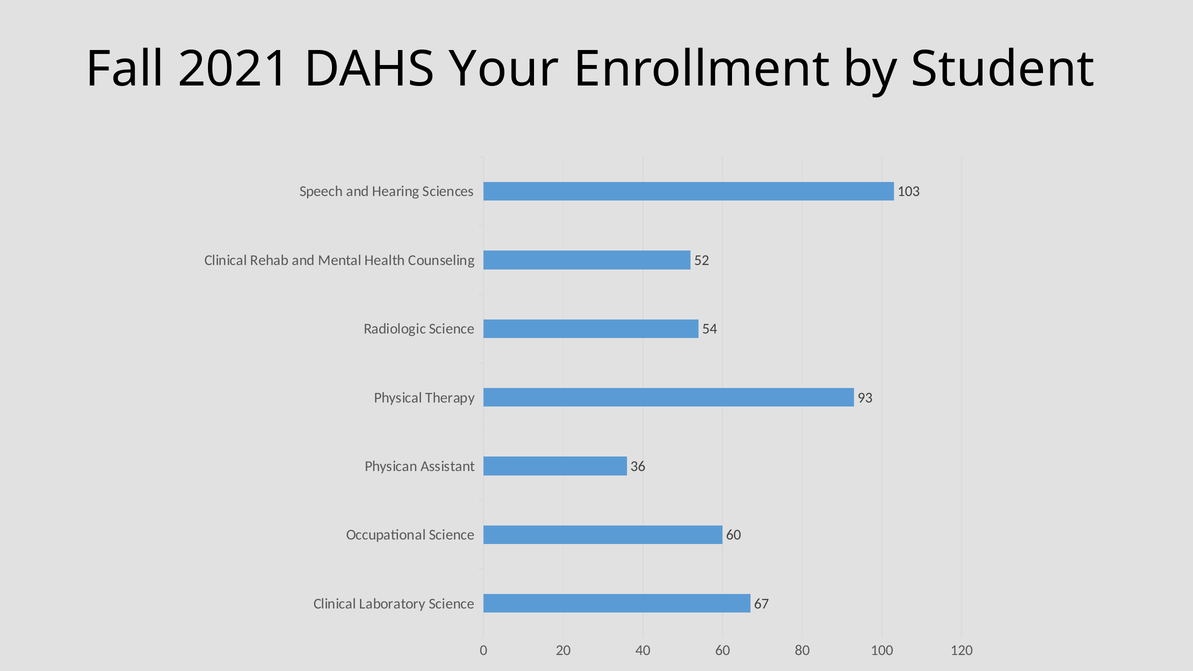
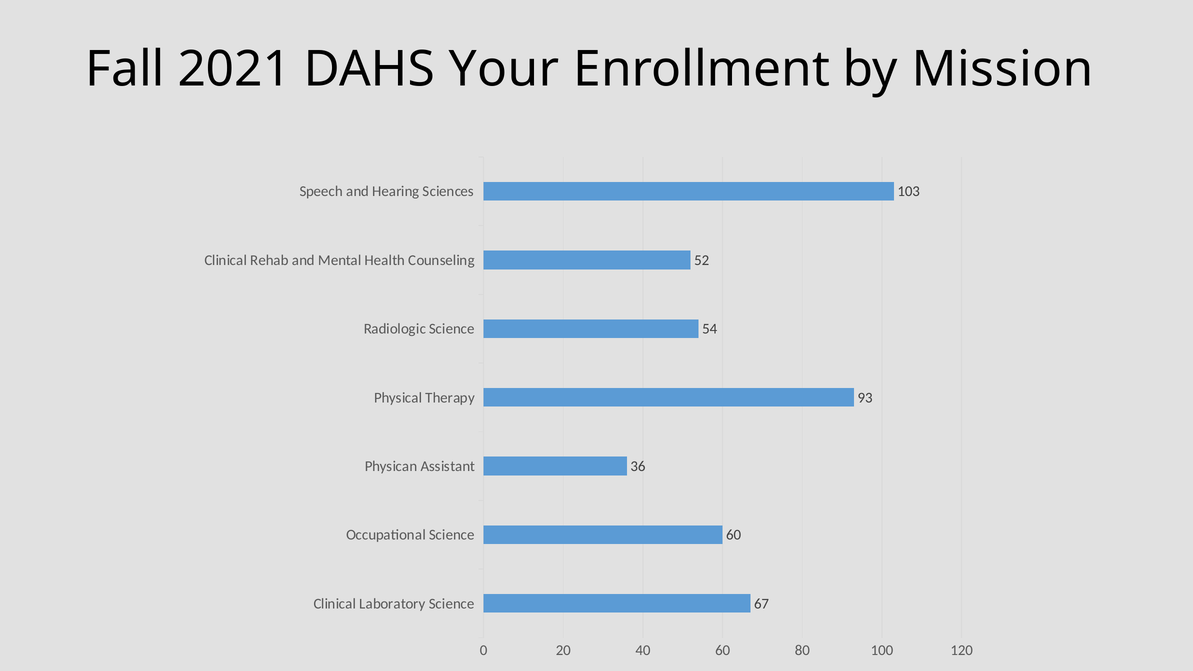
Student: Student -> Mission (1003, 69)
